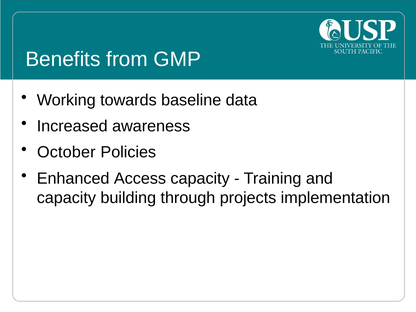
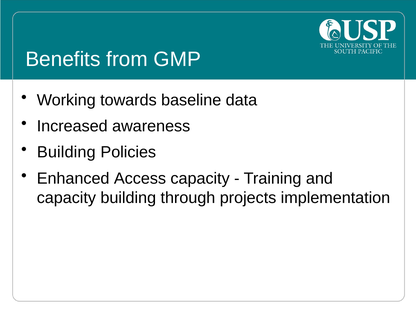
October: October -> Building (66, 152)
